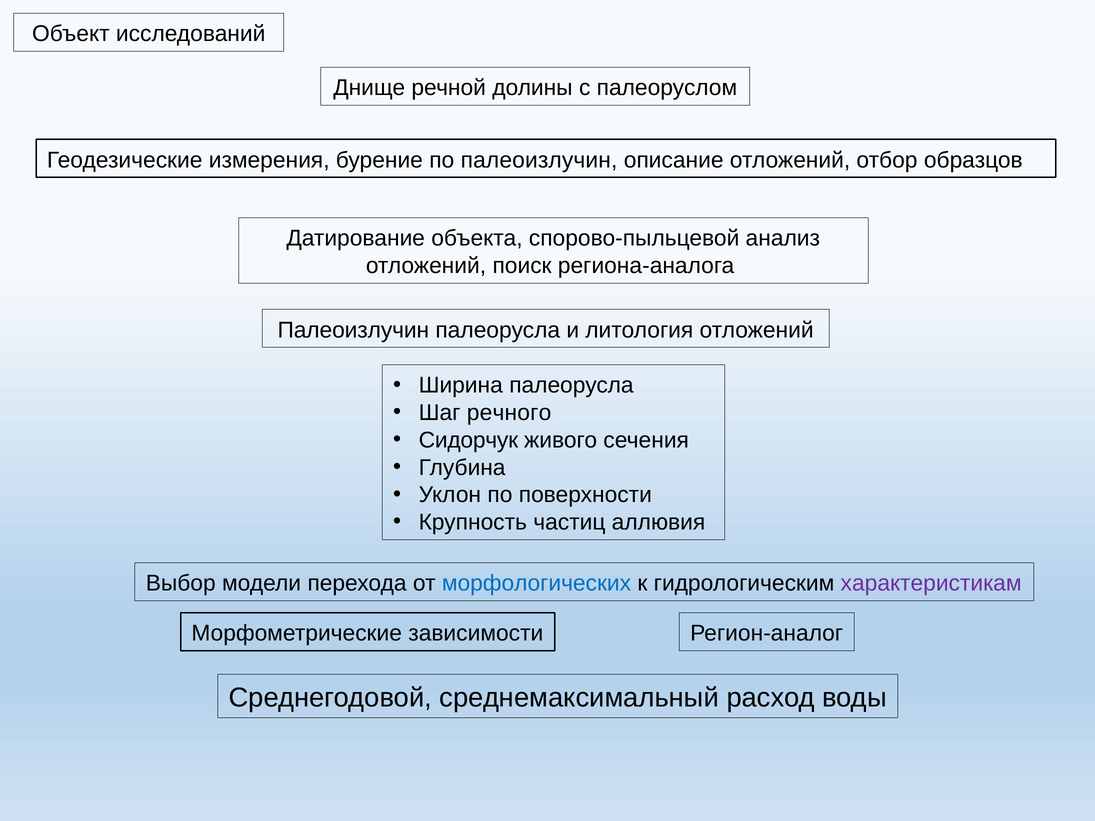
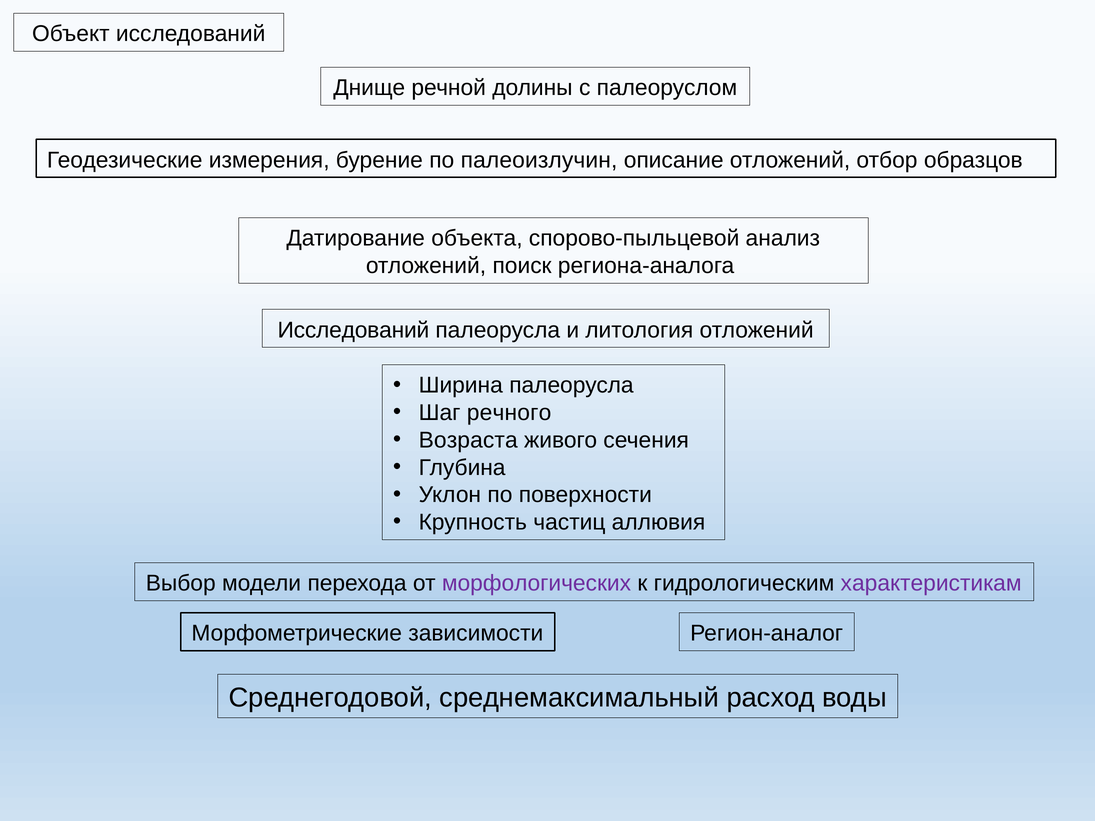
Палеоизлучин: Палеоизлучин -> Исследований (353, 330)
Сидорчук: Сидорчук -> Возраста (468, 440)
морфологических colour: blue -> purple (536, 583)
